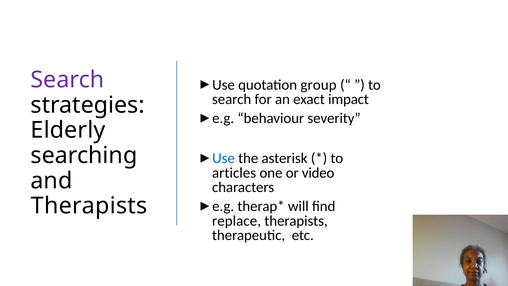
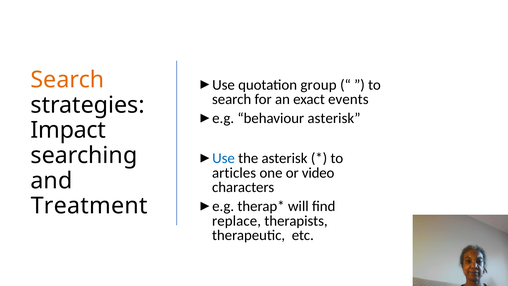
Search colour: purple -> orange (67, 80)
impact: impact -> events (348, 99)
behaviour severity: severity -> asterisk (334, 118)
Elderly: Elderly -> Impact (68, 130)
Therapists: Therapists -> Treatment (89, 206)
